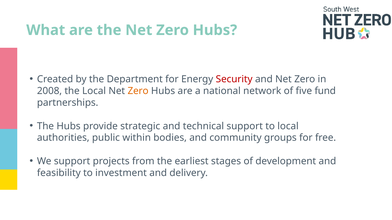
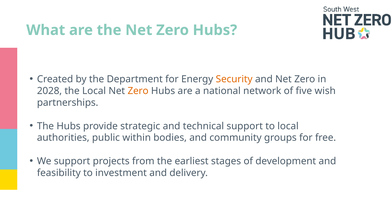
Security colour: red -> orange (234, 79)
2008: 2008 -> 2028 (49, 91)
fund: fund -> wish (325, 91)
